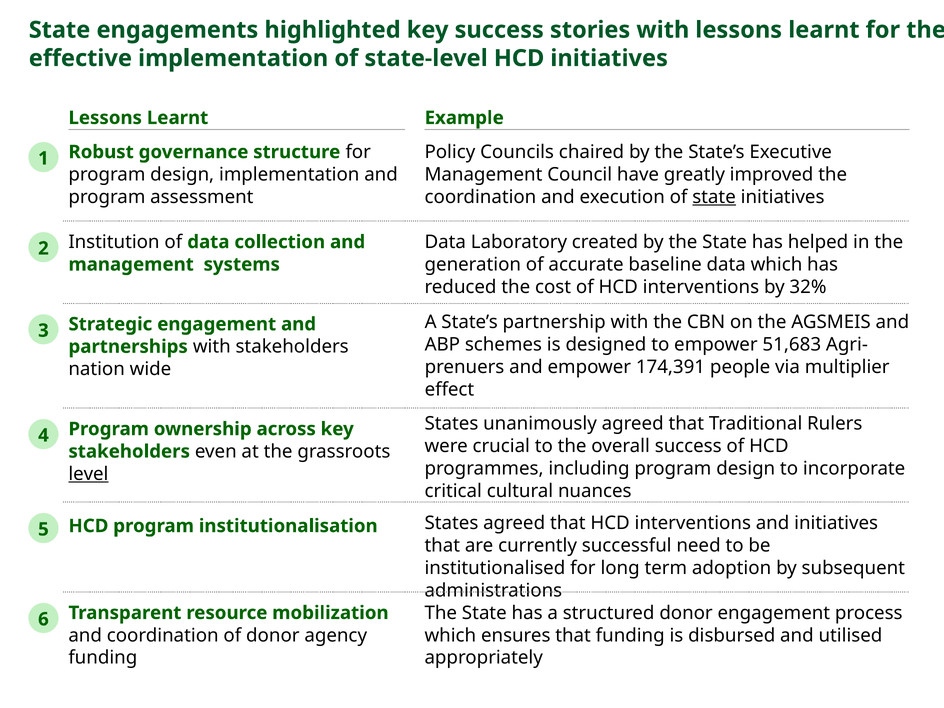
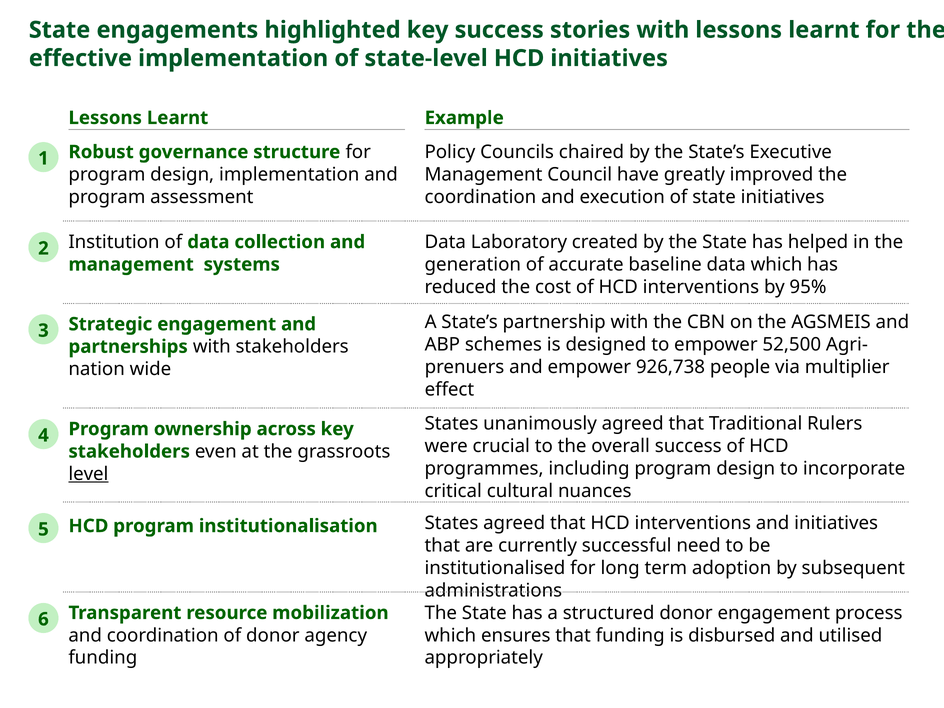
state underline: present -> none (714, 197)
32%: 32% -> 95% (808, 287)
51,683: 51,683 -> 52,500 (792, 345)
174,391: 174,391 -> 926,738 (670, 367)
